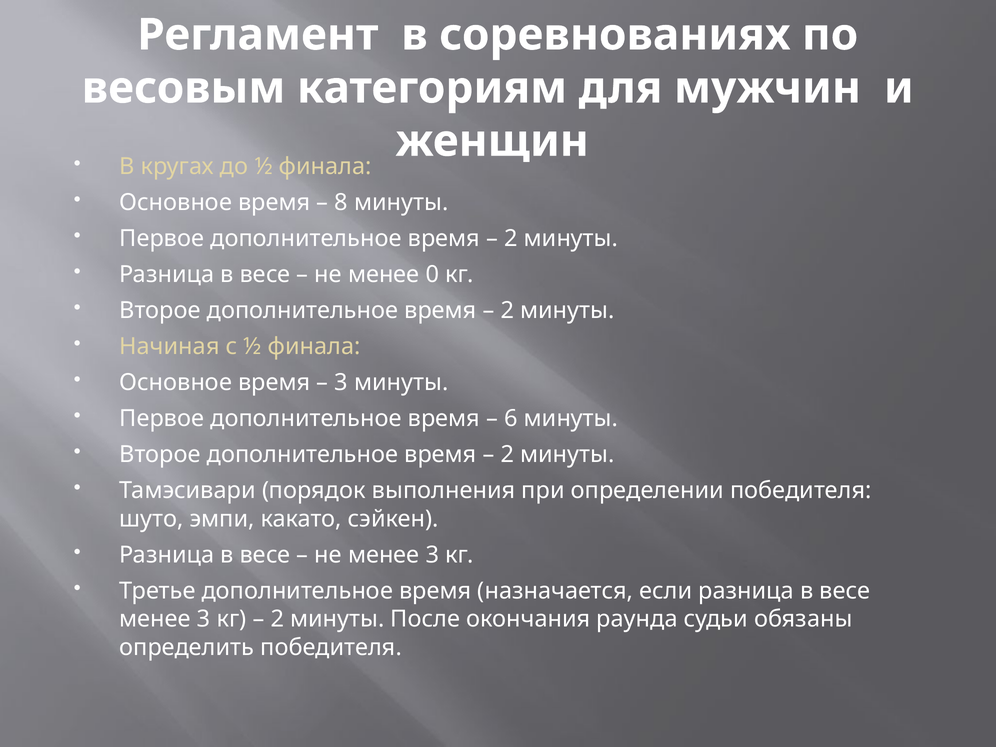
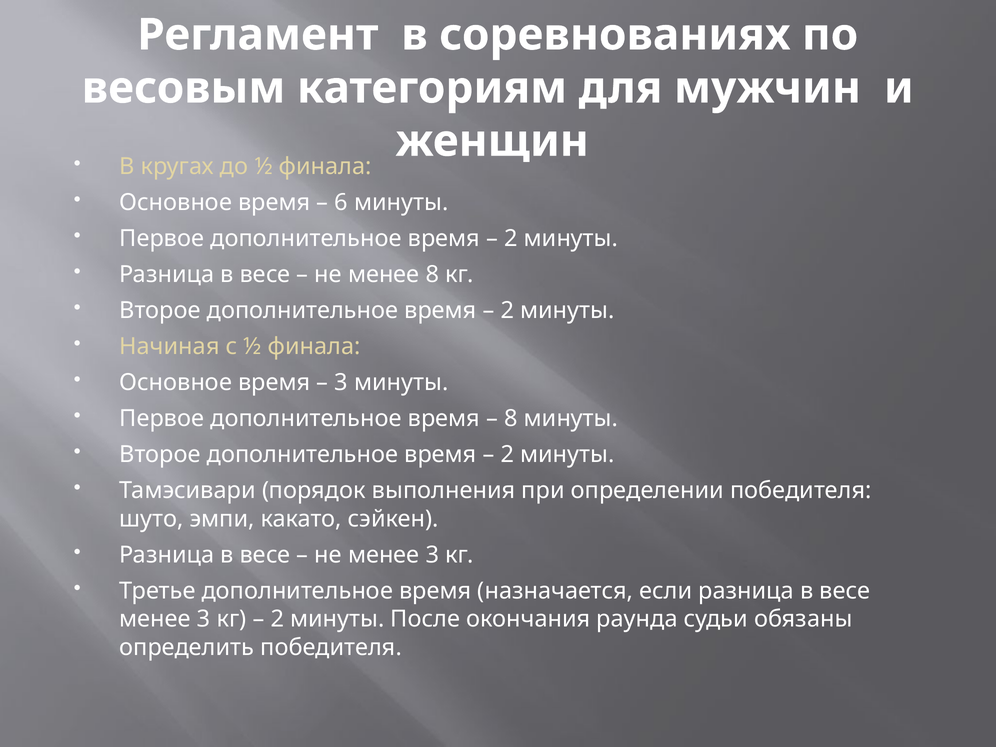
8: 8 -> 6 (341, 203)
менее 0: 0 -> 8 (432, 275)
6: 6 -> 8 (511, 419)
